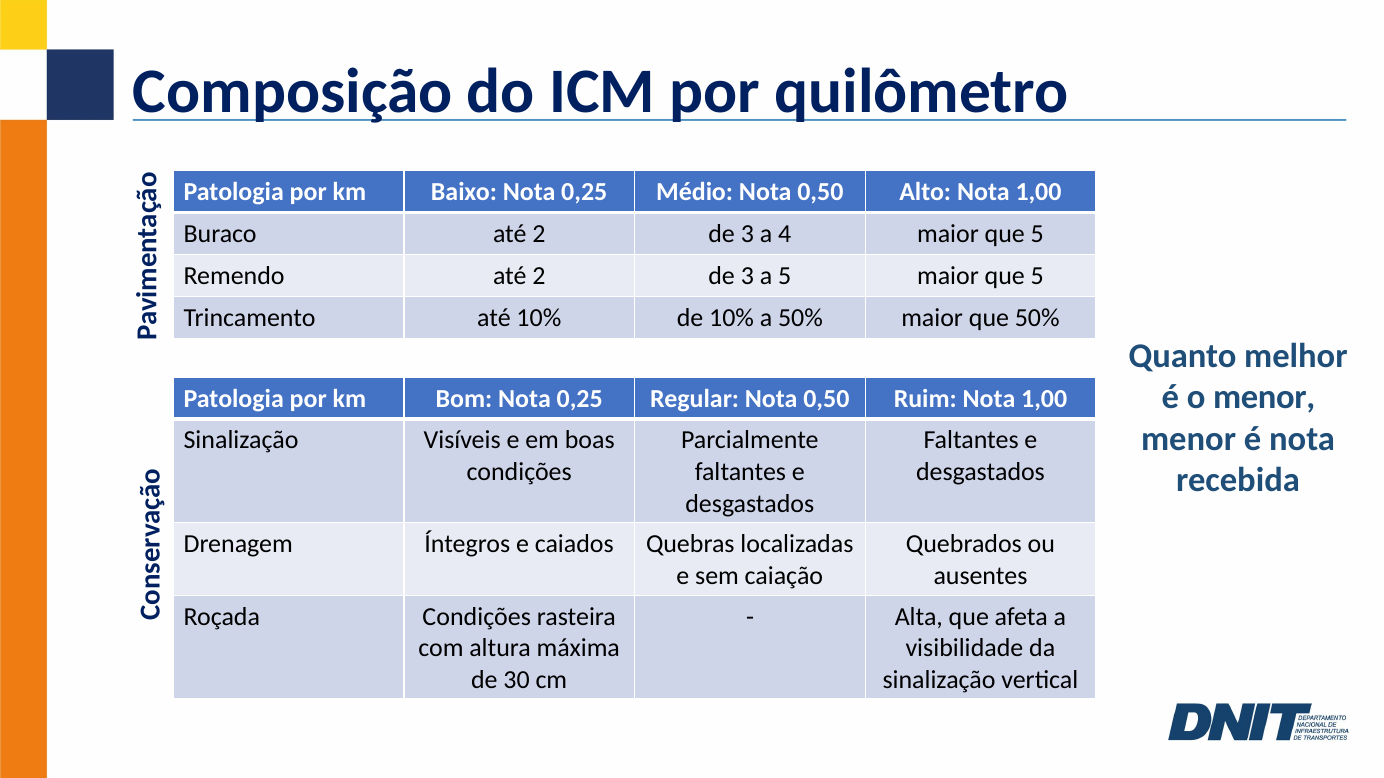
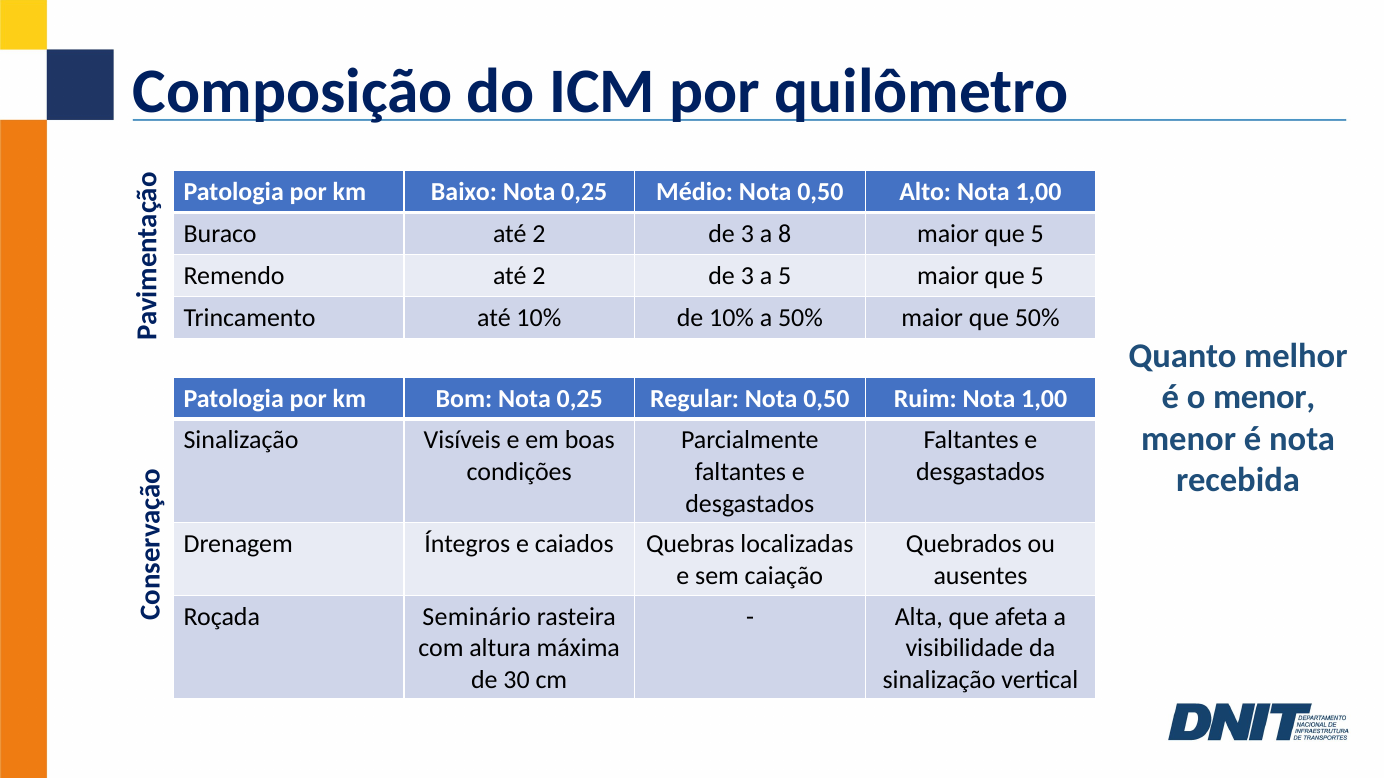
4: 4 -> 8 (785, 234)
Roçada Condições: Condições -> Seminário (477, 617)
